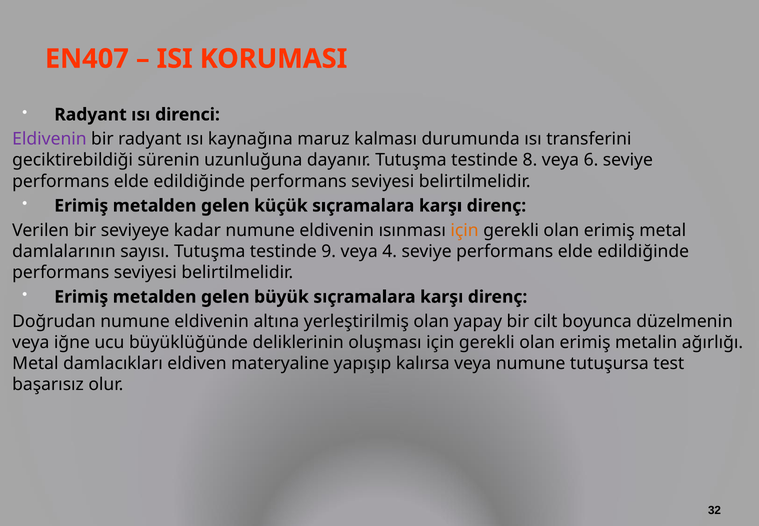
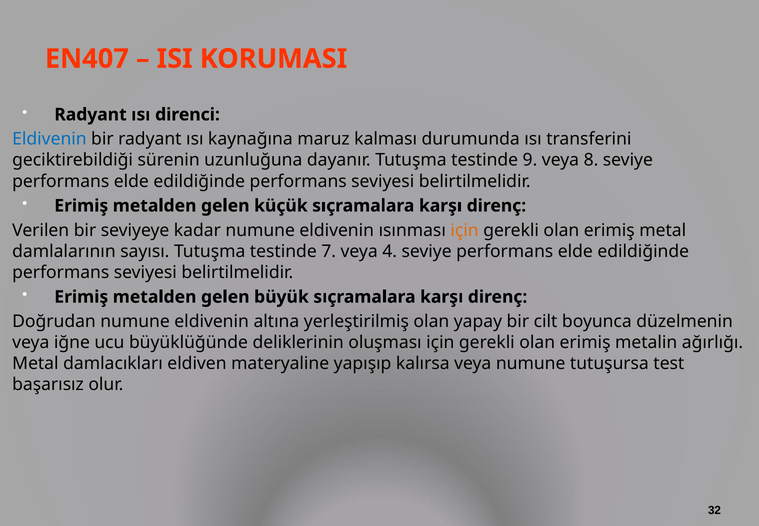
Eldivenin colour: purple -> blue (49, 139)
8: 8 -> 9 (530, 160)
6: 6 -> 8 (591, 160)
9: 9 -> 7 (329, 251)
